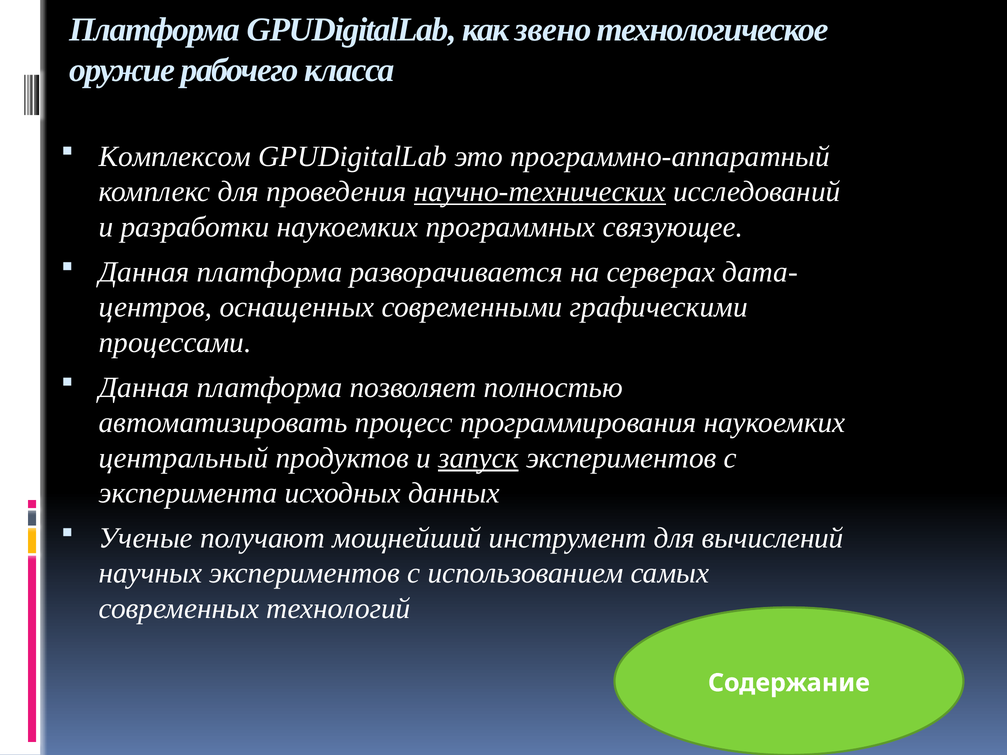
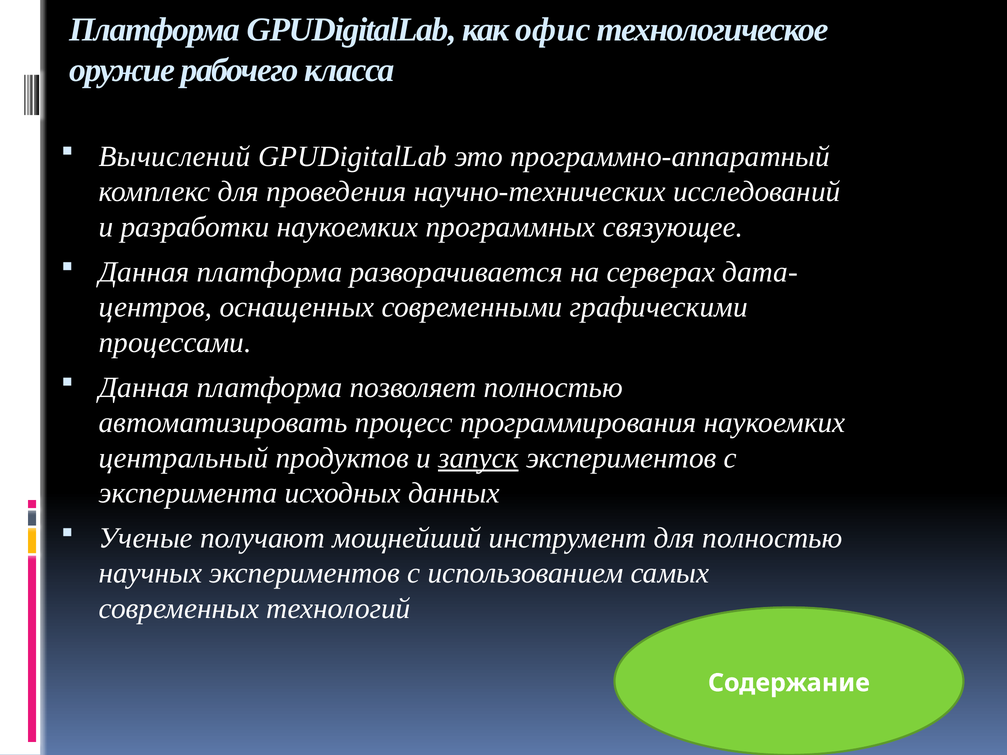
звено: звено -> офис (553, 30)
Комплексом: Комплексом -> Вычислений (175, 156)
научно-технических underline: present -> none (540, 192)
для вычислений: вычислений -> полностью (772, 538)
